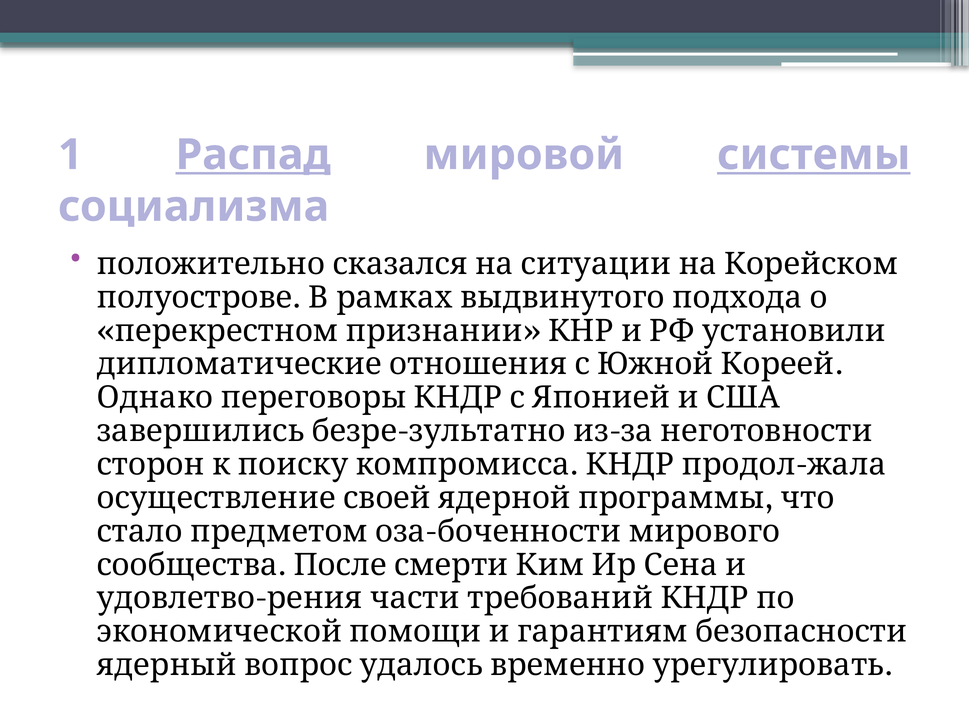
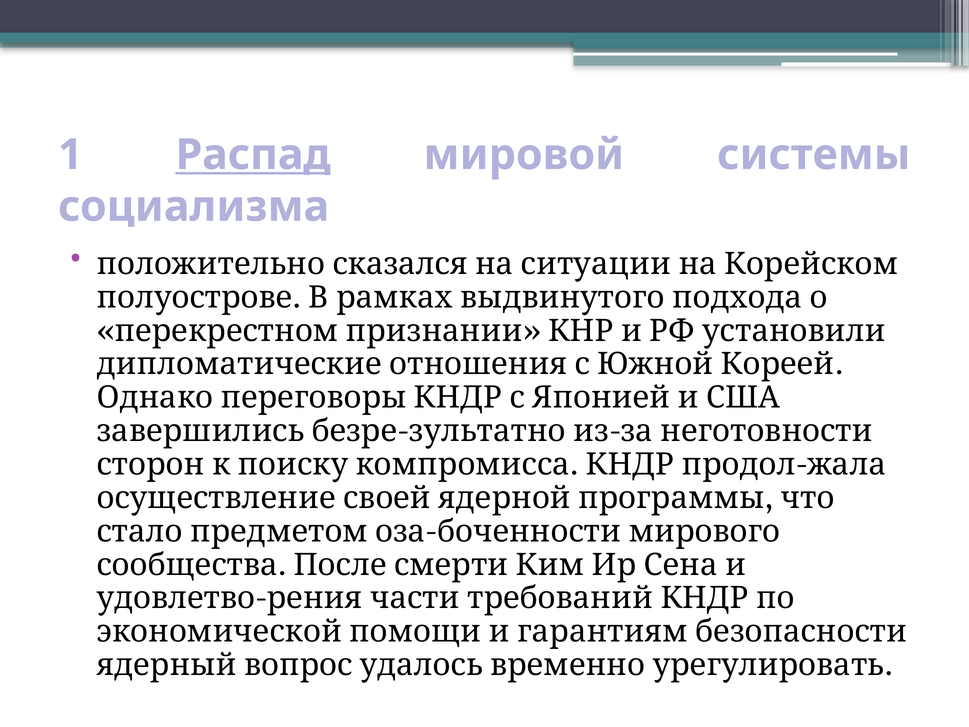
системы underline: present -> none (814, 155)
